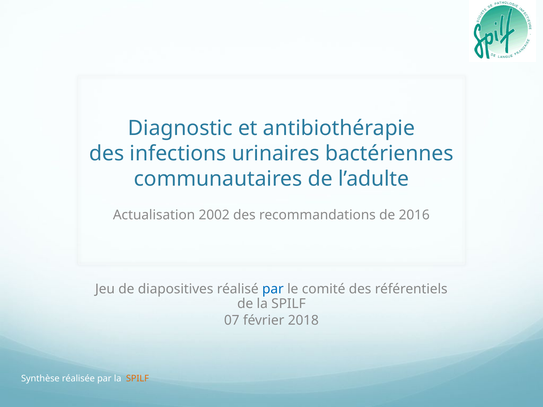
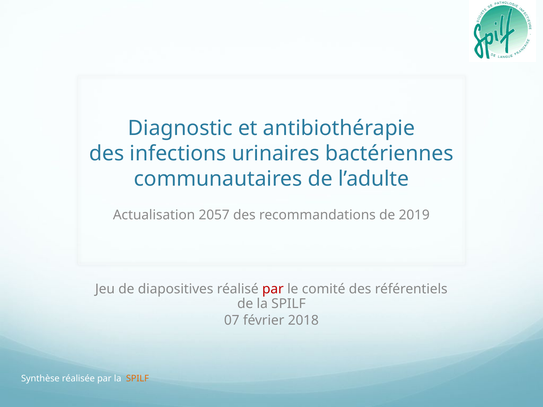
2002: 2002 -> 2057 (214, 215)
2016: 2016 -> 2019 (414, 215)
par colour: blue -> red (273, 289)
